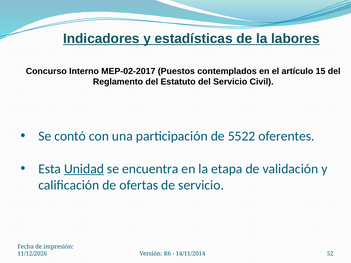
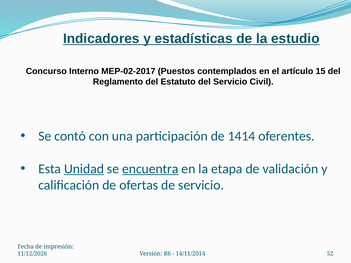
labores: labores -> estudio (295, 39)
5522: 5522 -> 1414 (242, 136)
encuentra underline: none -> present (150, 169)
